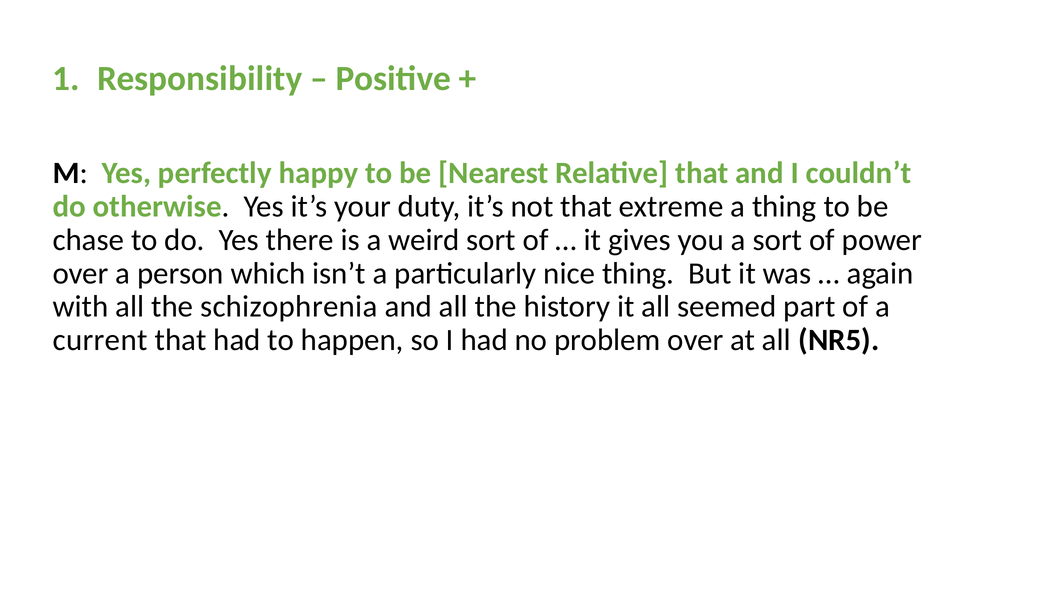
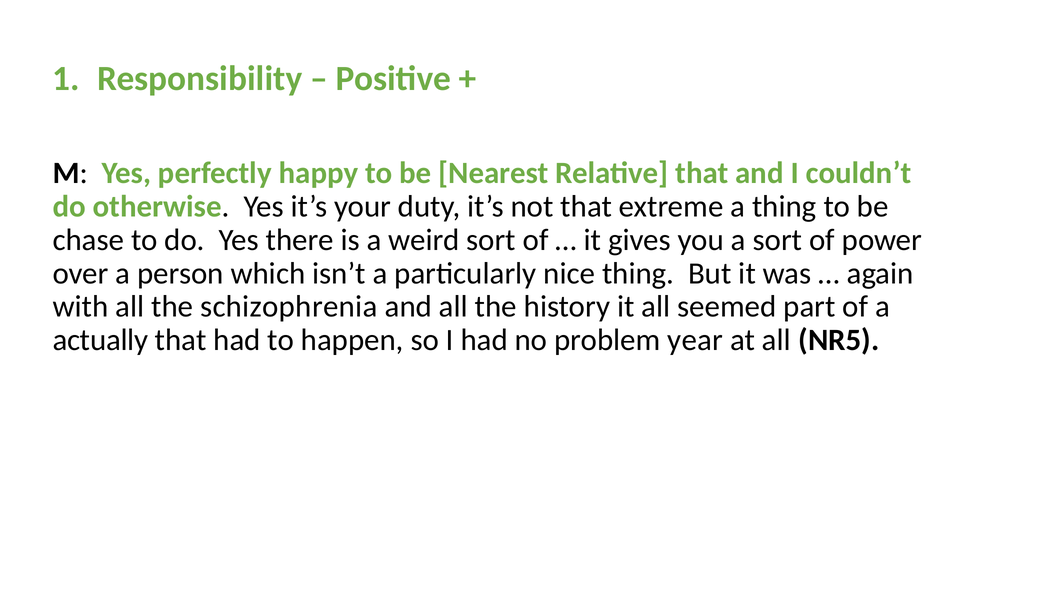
current: current -> actually (100, 340)
problem over: over -> year (695, 340)
